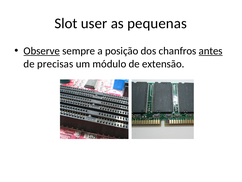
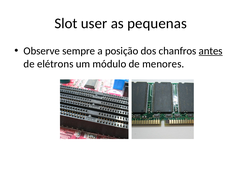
Observe underline: present -> none (42, 51)
precisas: precisas -> elétrons (55, 64)
extensão: extensão -> menores (163, 64)
